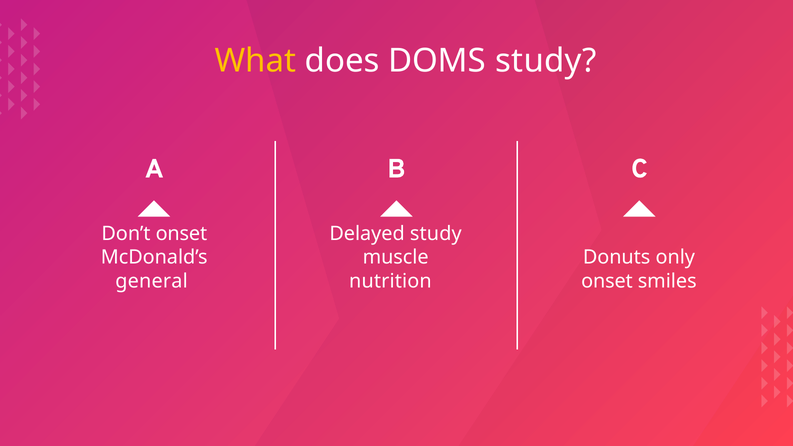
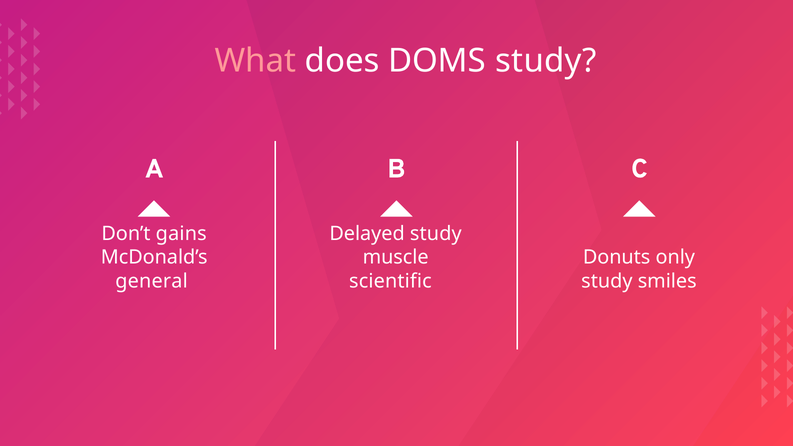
What colour: yellow -> pink (255, 61)
Don’t onset: onset -> gains (181, 234)
nutrition: nutrition -> scientific (390, 281)
onset: onset -> study (607, 281)
